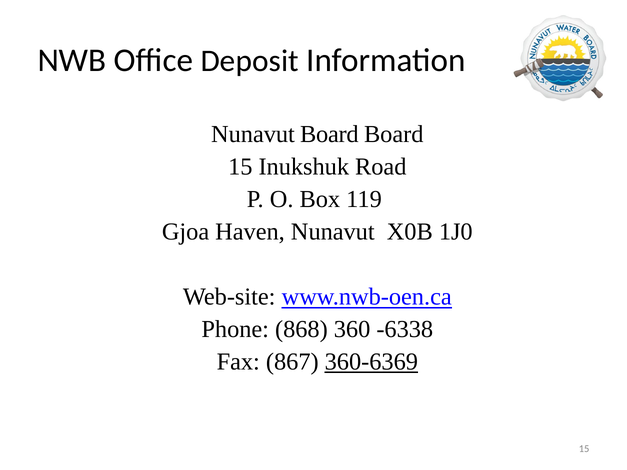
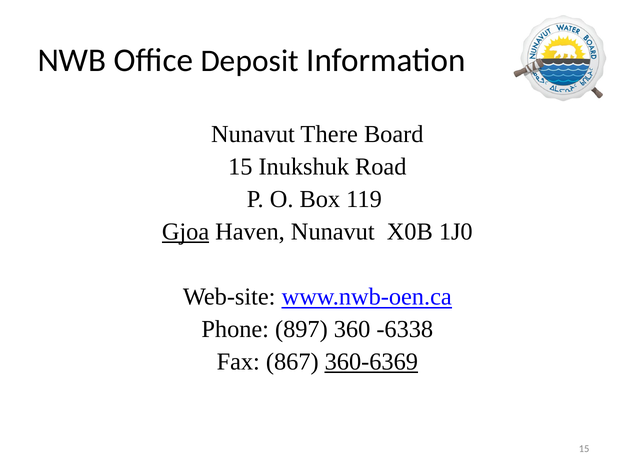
Nunavut Board: Board -> There (329, 134)
Gjoa underline: none -> present (186, 232)
868: 868 -> 897 (301, 330)
